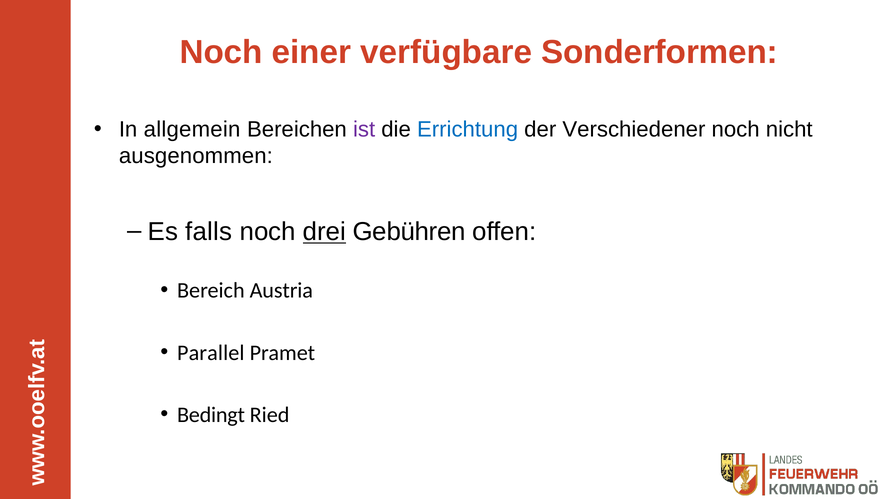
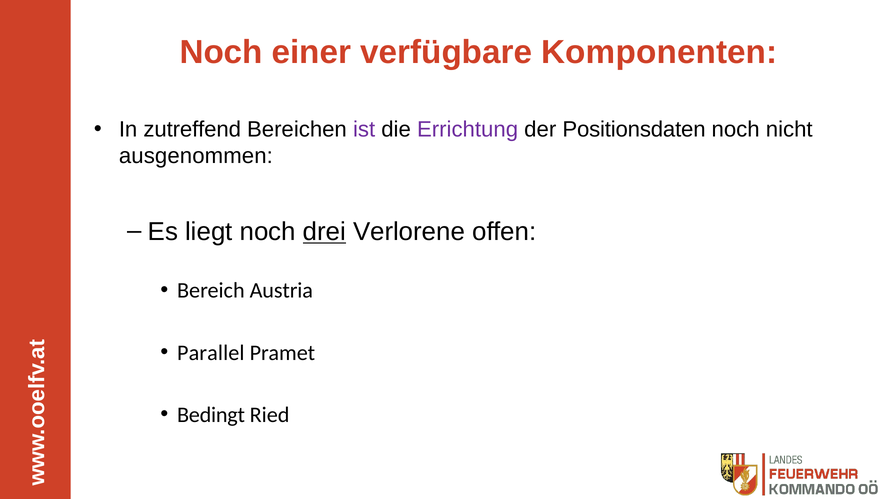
Sonderformen: Sonderformen -> Komponenten (659, 52)
allgemein: allgemein -> zutreffend (192, 129)
Errichtung colour: blue -> purple (468, 129)
Verschiedener: Verschiedener -> Positionsdaten (634, 129)
falls: falls -> liegt (209, 232)
Gebühren: Gebühren -> Verlorene (409, 232)
